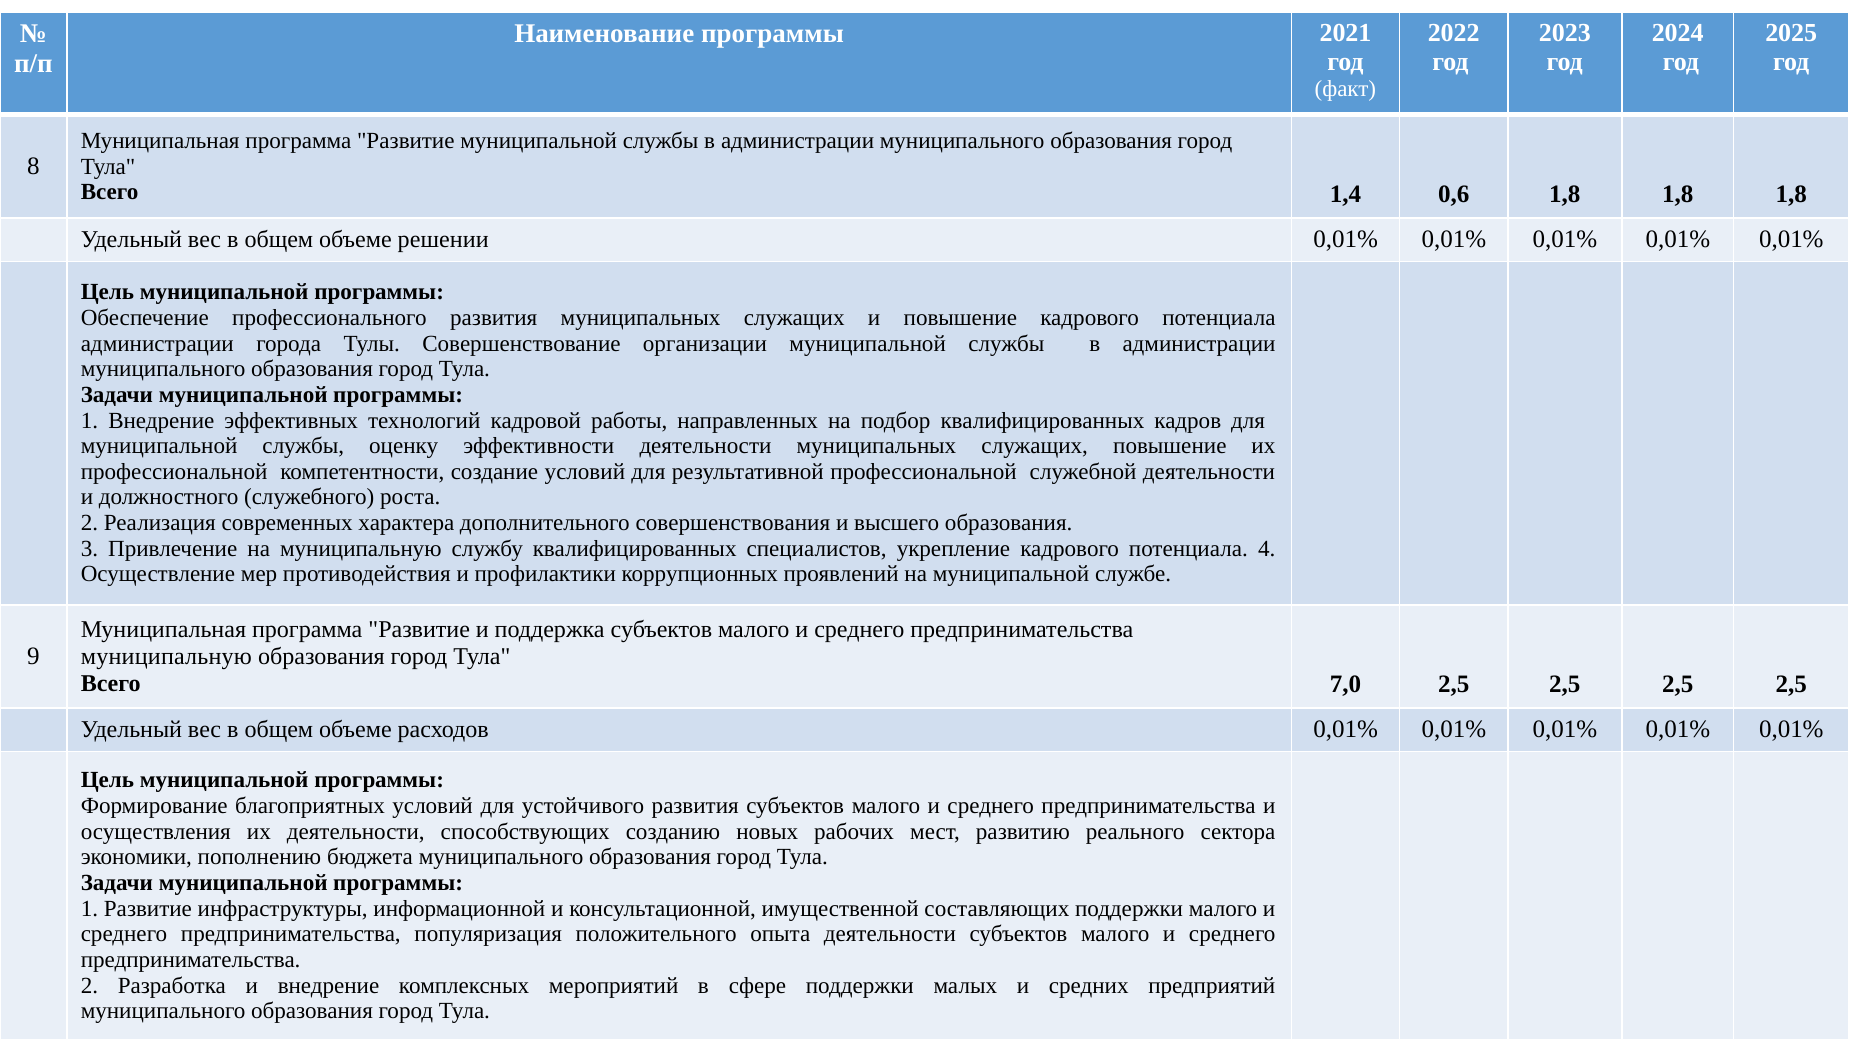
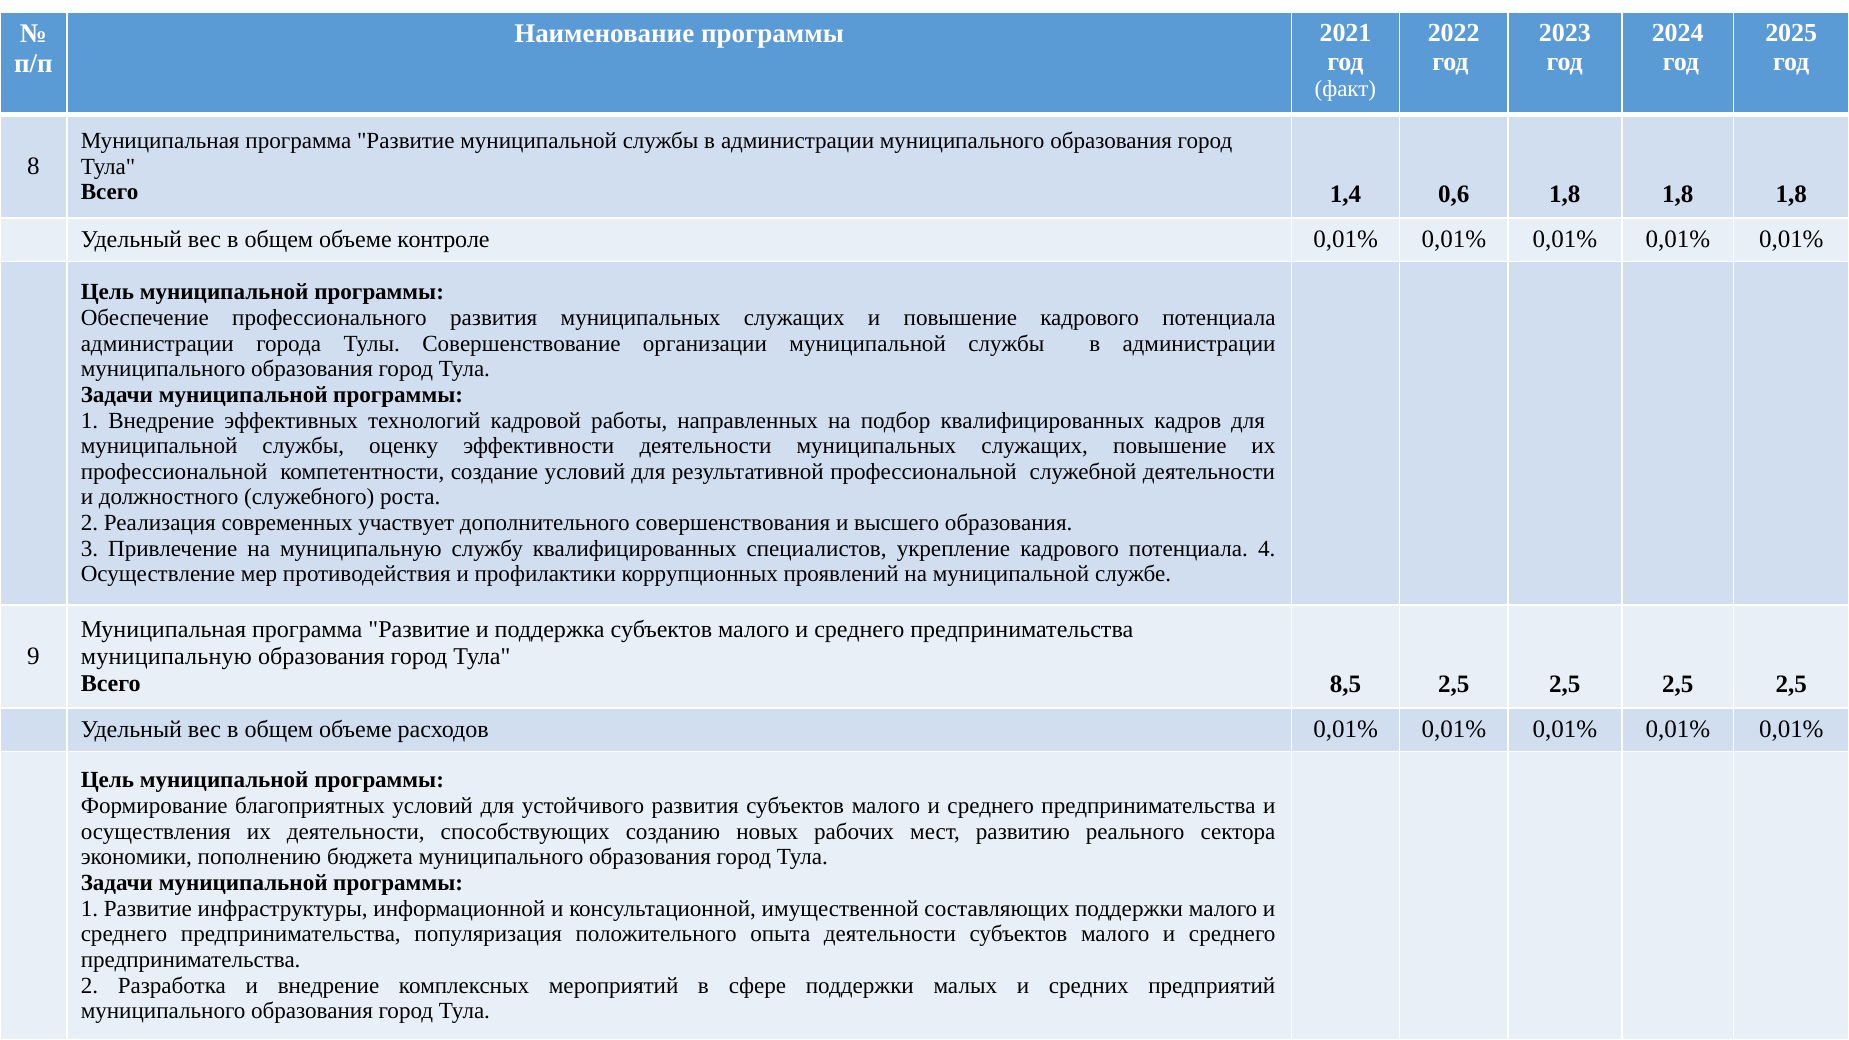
решении: решении -> контроле (443, 240)
характера: характера -> участвует (406, 523)
7,0: 7,0 -> 8,5 (1345, 684)
